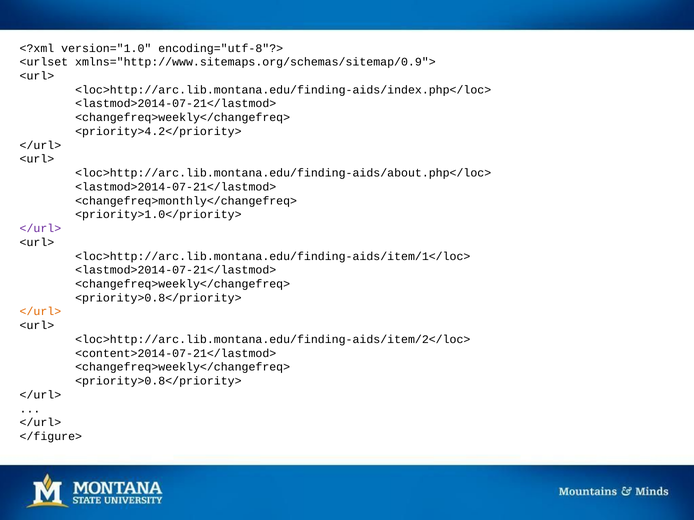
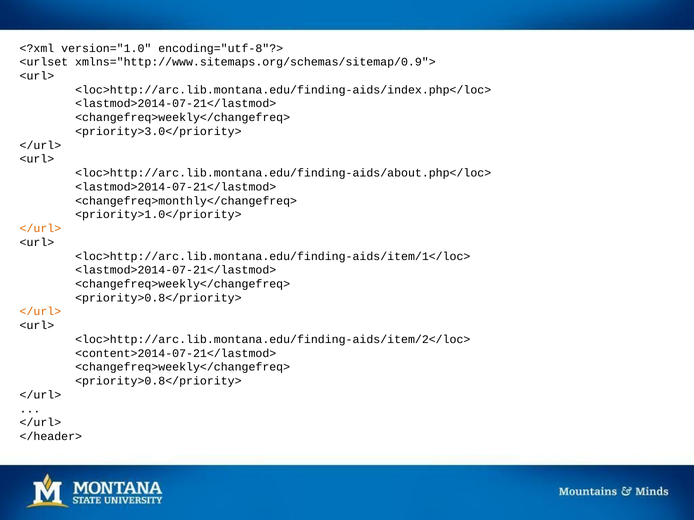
<priority>4.2</priority>: <priority>4.2</priority> -> <priority>3.0</priority> (158, 132)
</url> colour: purple -> orange (40, 229)
</figure>: </figure> -> </header> (51, 437)
